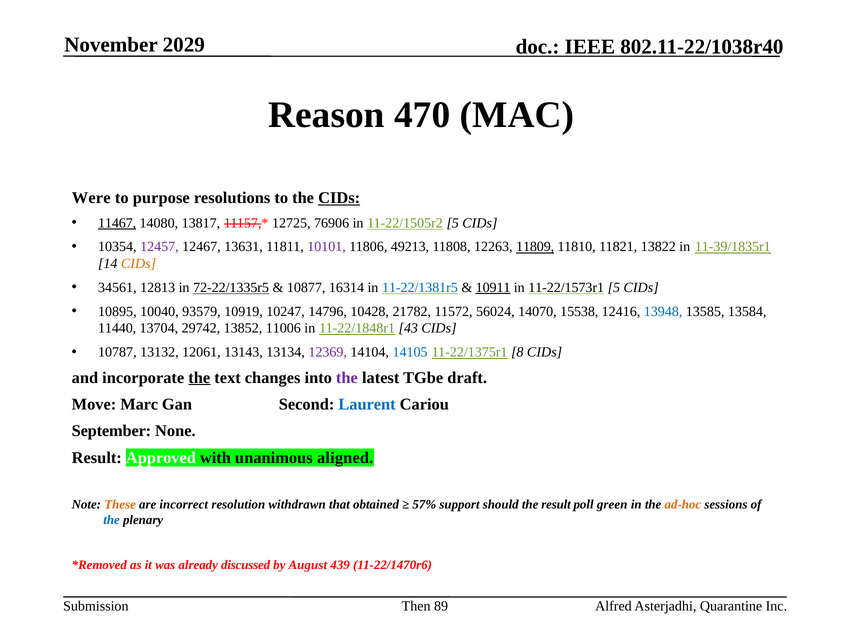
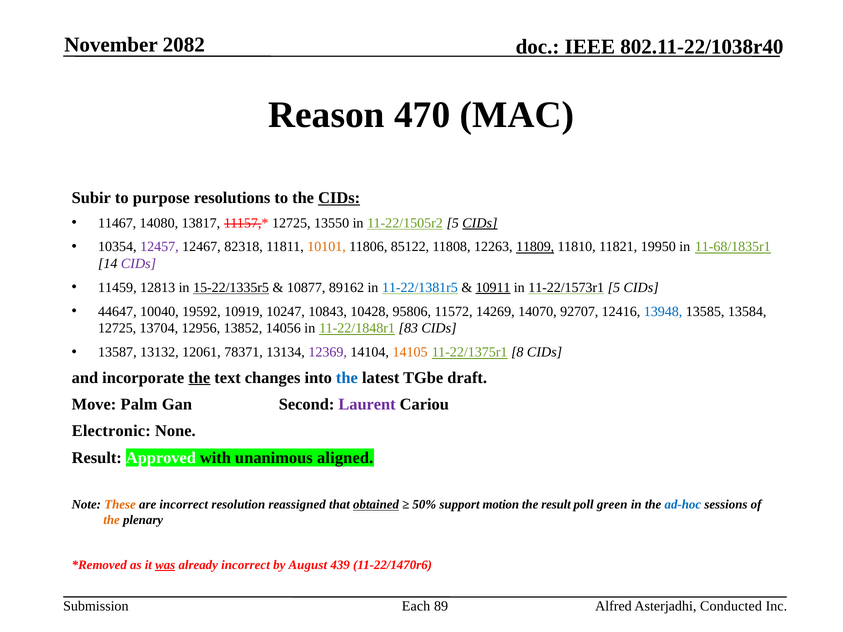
2029: 2029 -> 2082 (184, 45)
Were: Were -> Subir (91, 198)
11467 underline: present -> none (117, 223)
76906: 76906 -> 13550 (332, 223)
CIDs underline: none -> present (480, 223)
13631: 13631 -> 82318 (244, 247)
10101 colour: purple -> orange (327, 247)
49213: 49213 -> 85122 (410, 247)
13822: 13822 -> 19950 (658, 247)
11-39/1835r1: 11-39/1835r1 -> 11-68/1835r1 (733, 247)
CIDs colour: orange -> purple (139, 264)
34561: 34561 -> 11459 (117, 288)
72-22/1335r5: 72-22/1335r5 -> 15-22/1335r5 (231, 288)
16314: 16314 -> 89162 (347, 288)
10895: 10895 -> 44647 (117, 312)
93579: 93579 -> 19592 (201, 312)
14796: 14796 -> 10843 (328, 312)
21782: 21782 -> 95806 (412, 312)
56024: 56024 -> 14269 (495, 312)
15538: 15538 -> 92707 (579, 312)
11440: 11440 -> 12725 (117, 328)
29742: 29742 -> 12956 (201, 328)
11006: 11006 -> 14056 (283, 328)
43: 43 -> 83 (408, 328)
10787: 10787 -> 13587 (117, 352)
13143: 13143 -> 78371 (244, 352)
14105 colour: blue -> orange (410, 352)
the colour: purple -> blue (347, 378)
Marc: Marc -> Palm (139, 405)
Laurent colour: blue -> purple (367, 405)
September: September -> Electronic (111, 431)
withdrawn: withdrawn -> reassigned (297, 505)
obtained underline: none -> present (376, 505)
57%: 57% -> 50% (424, 505)
should: should -> motion (501, 505)
ad-hoc colour: orange -> blue (683, 505)
the colour: blue -> orange (112, 520)
was underline: none -> present (165, 565)
already discussed: discussed -> incorrect (246, 565)
Then: Then -> Each (416, 606)
Quarantine: Quarantine -> Conducted (731, 606)
